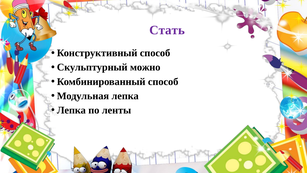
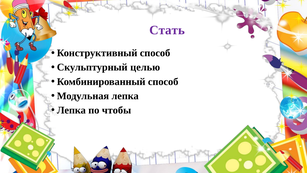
можно: можно -> целью (145, 67)
ленты: ленты -> чтобы (117, 110)
